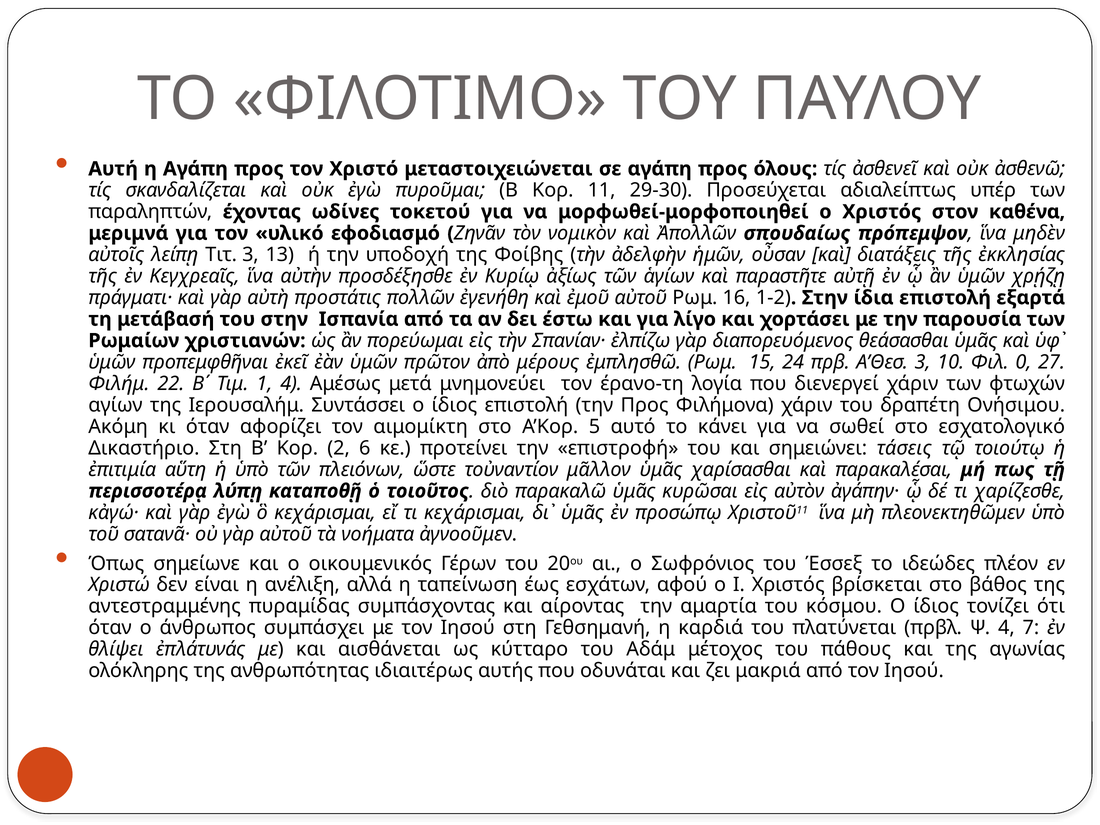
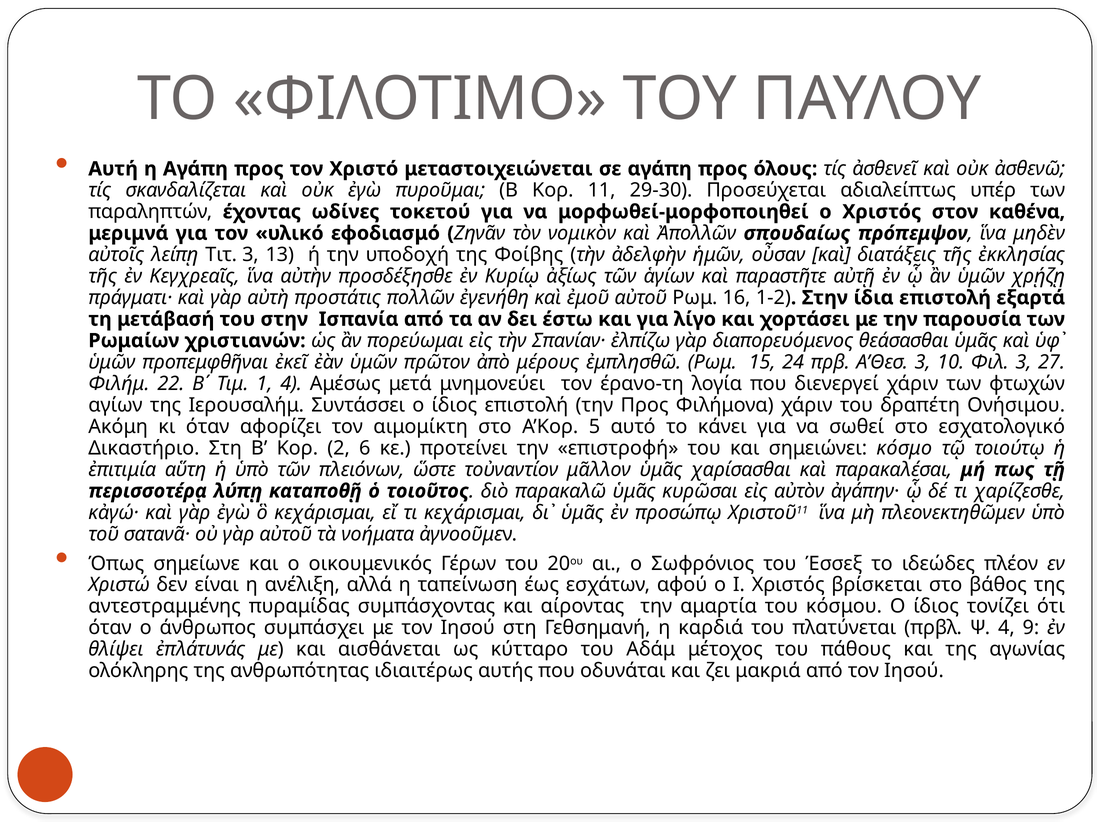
Φιλ 0: 0 -> 3 (1023, 362)
τάσεις: τάσεις -> κόσμο (904, 448)
7: 7 -> 9 (1031, 628)
